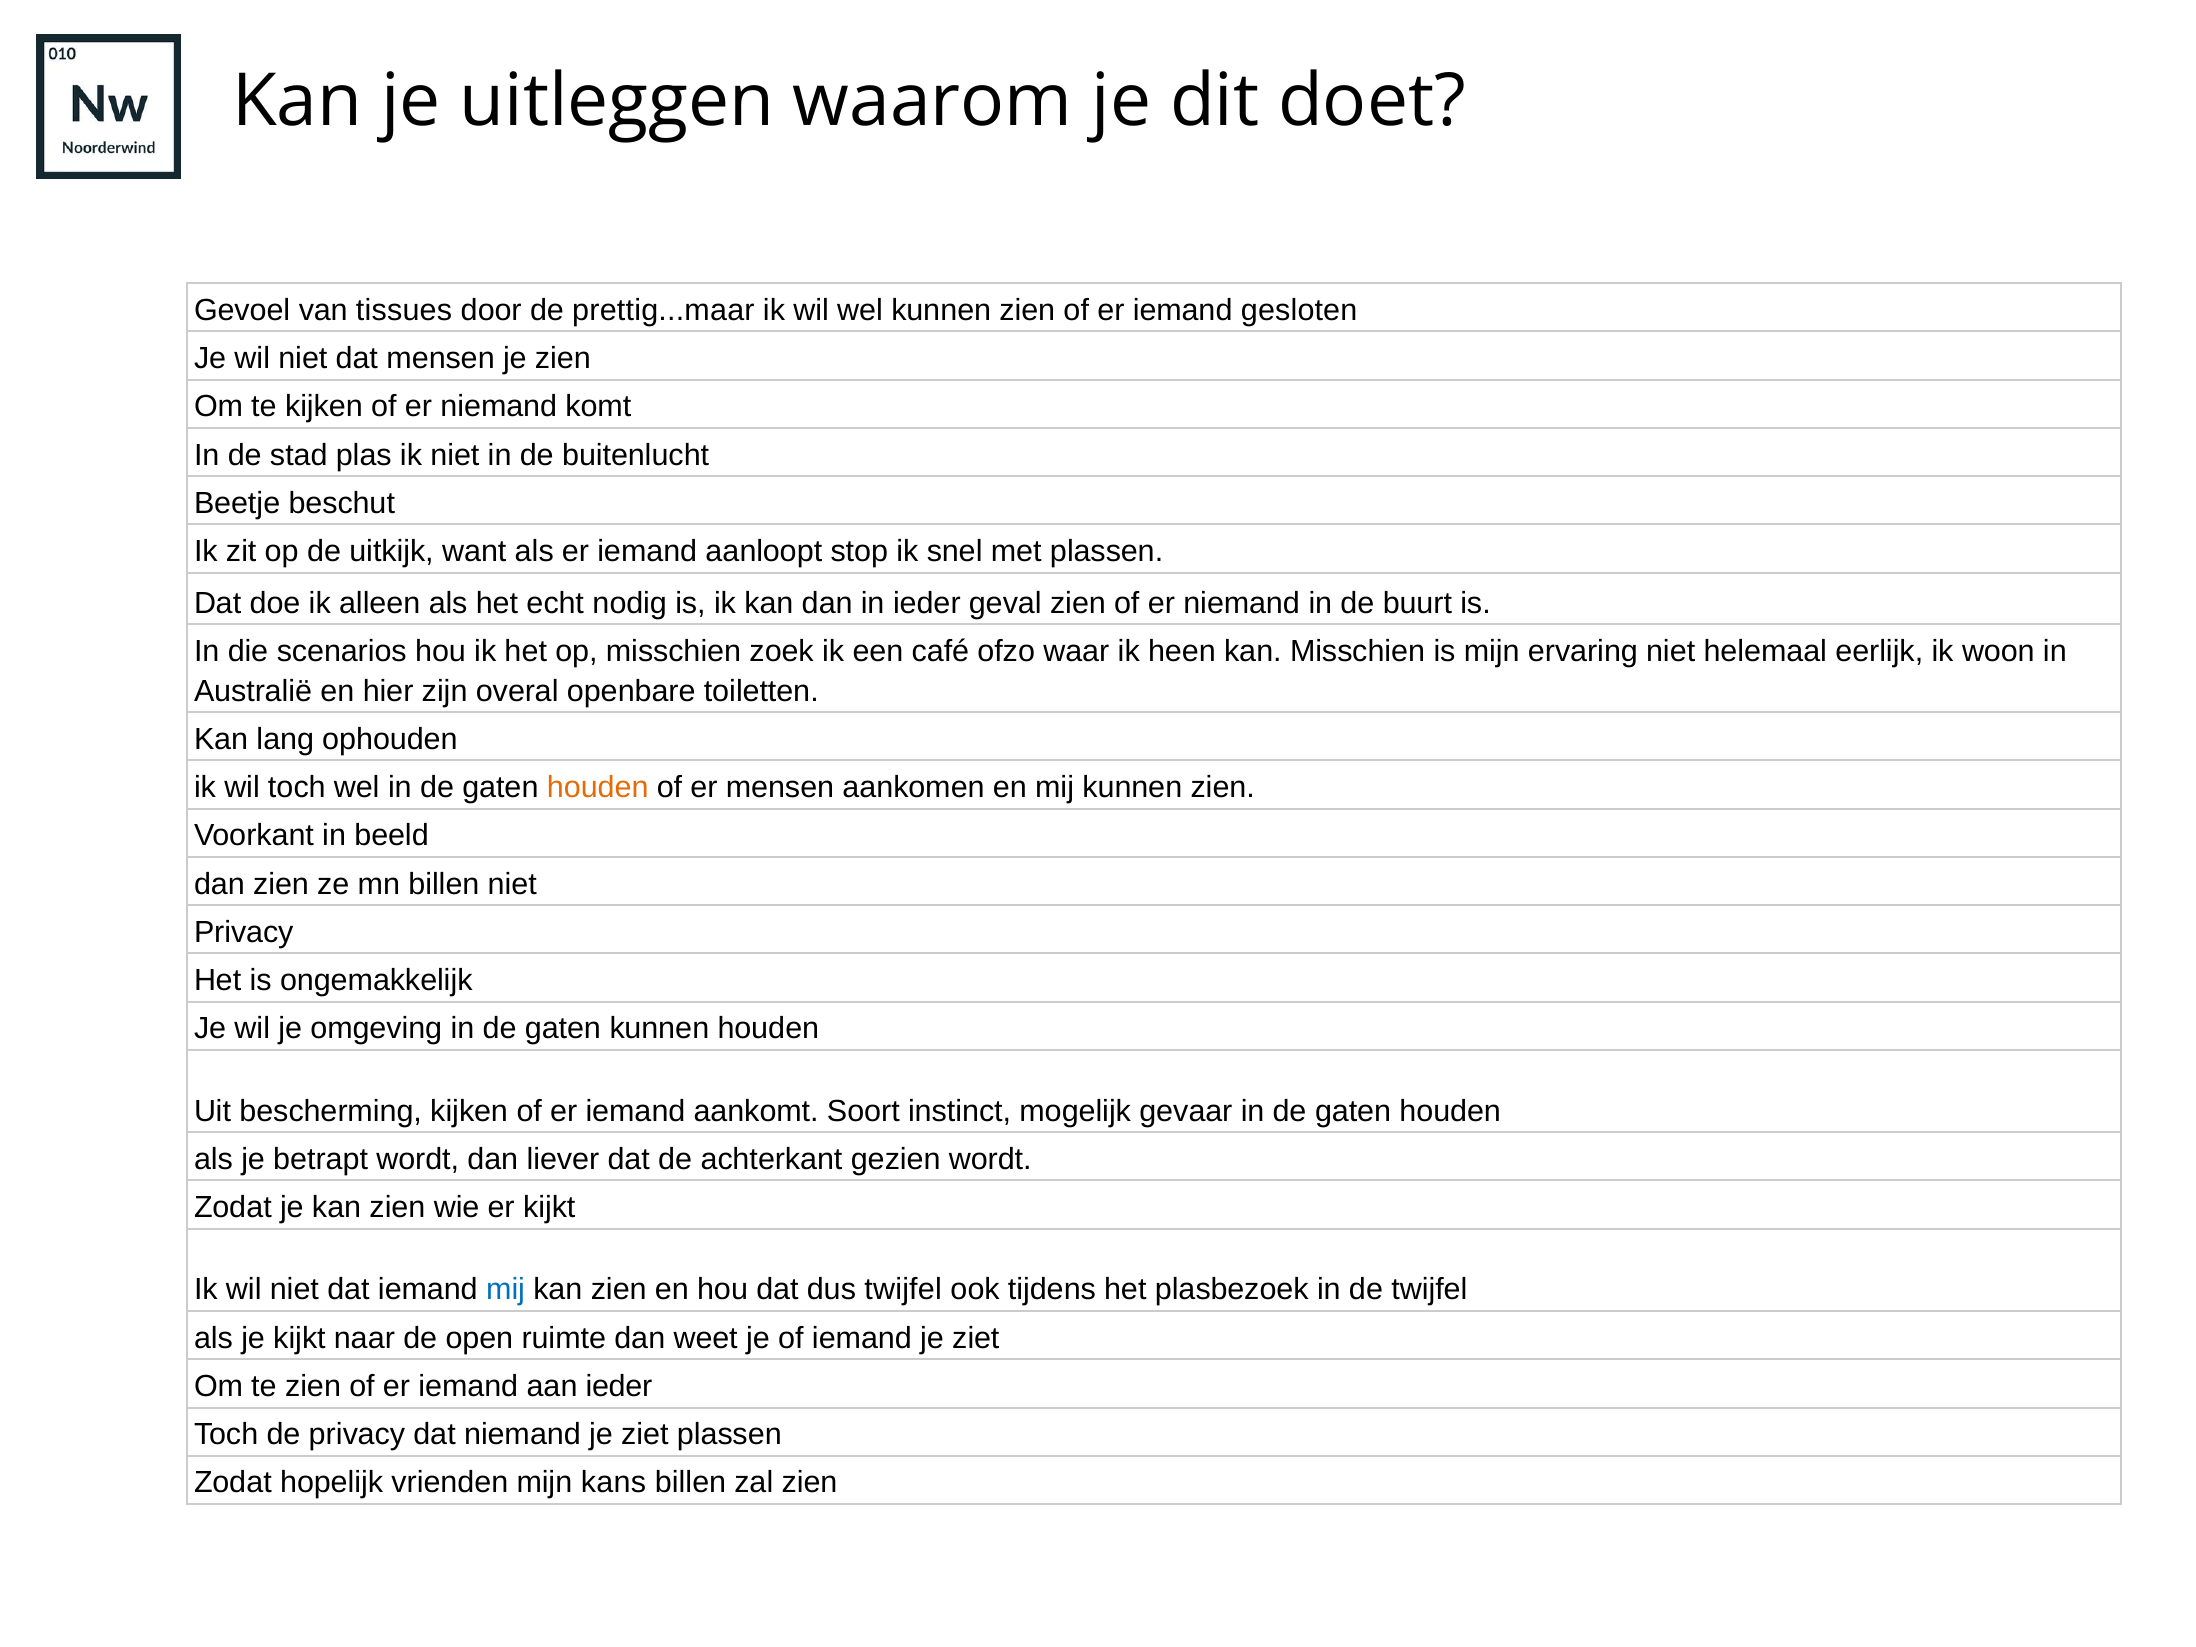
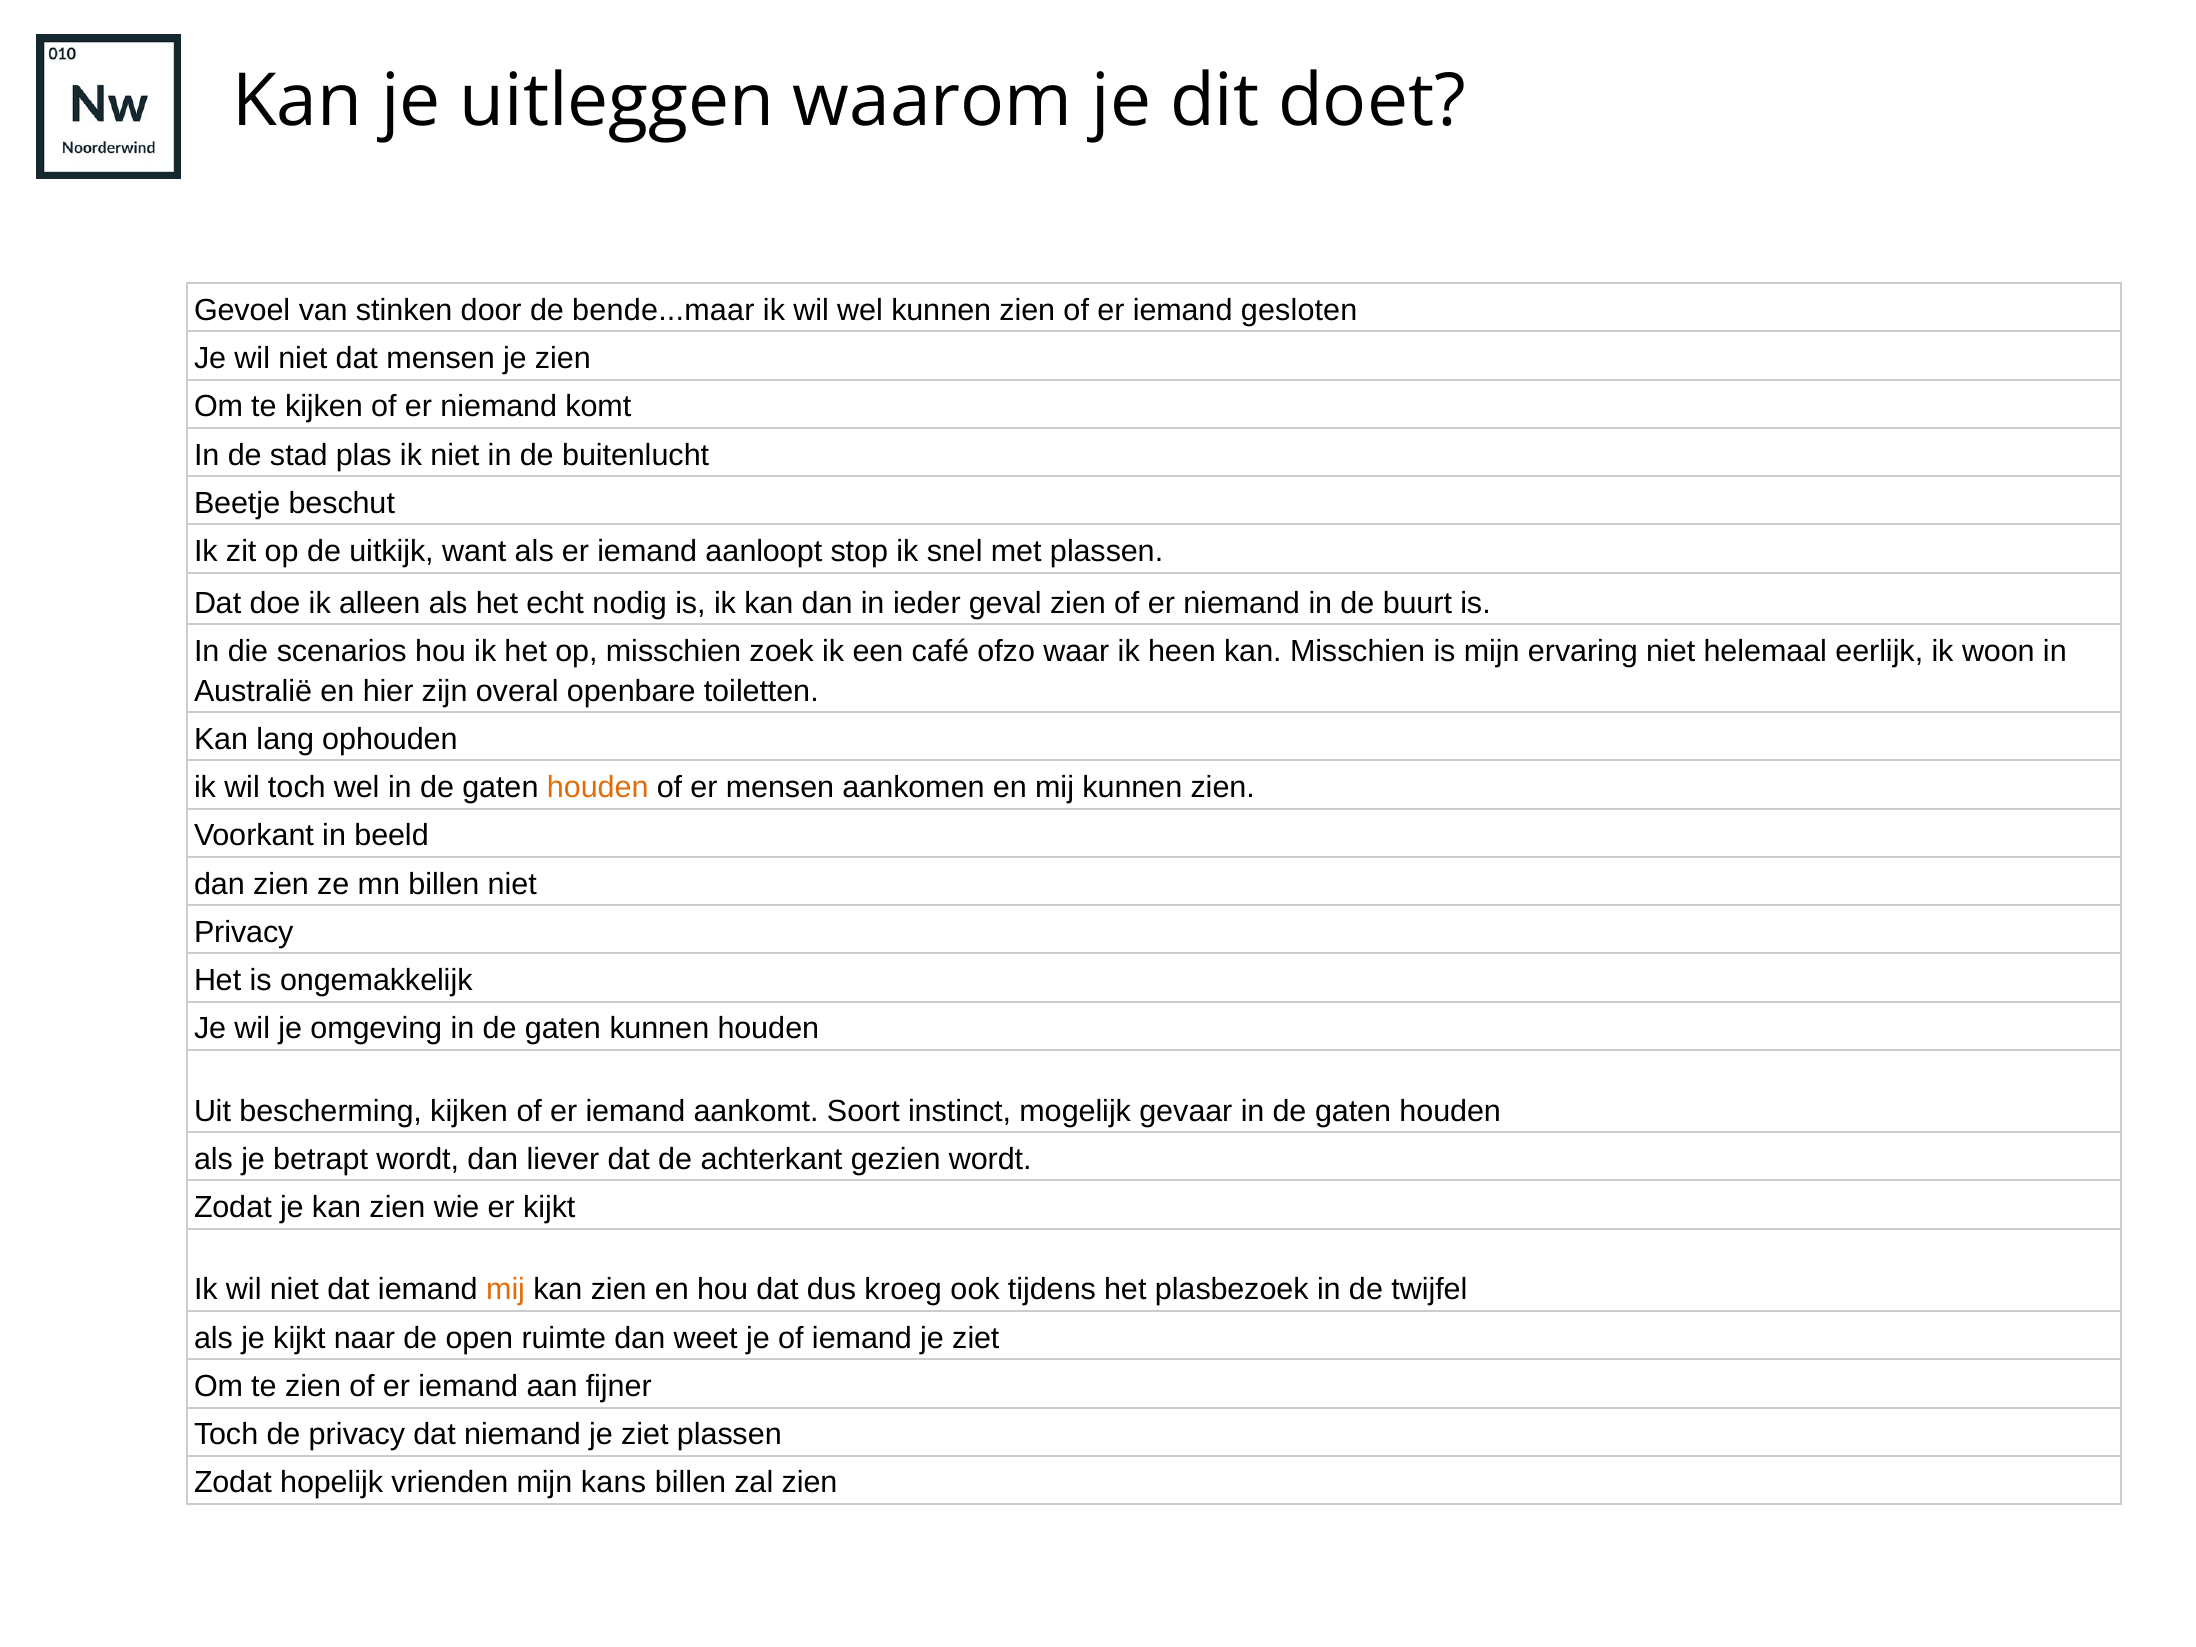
tissues: tissues -> stinken (404, 310)
prettig...maar: prettig...maar -> bende...maar (663, 310)
mij colour: blue -> orange (506, 1290)
dus twijfel: twijfel -> kroeg (903, 1290)
aan ieder: ieder -> fijner (619, 1386)
